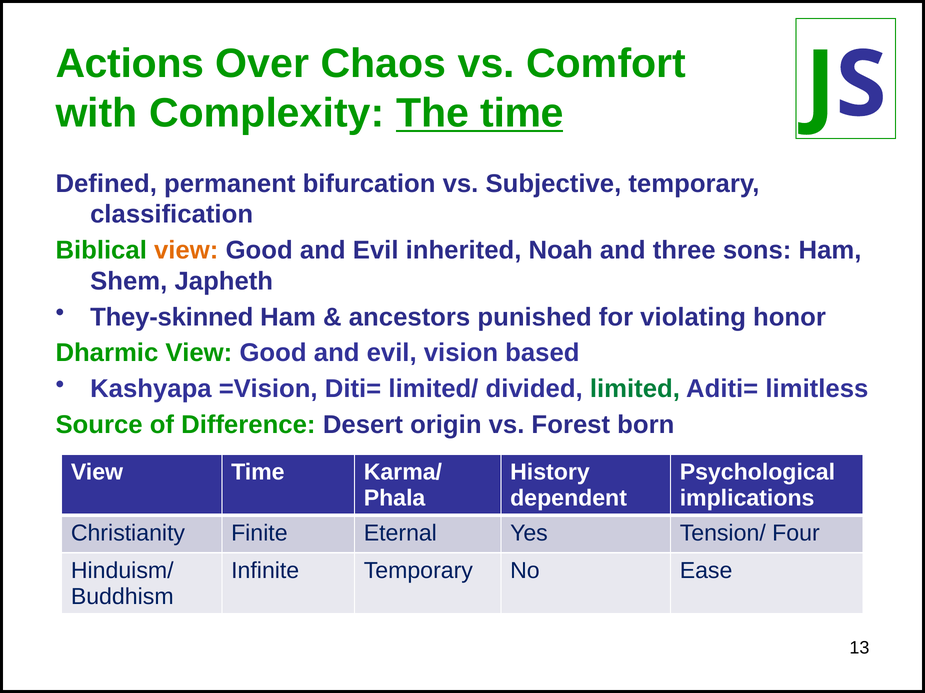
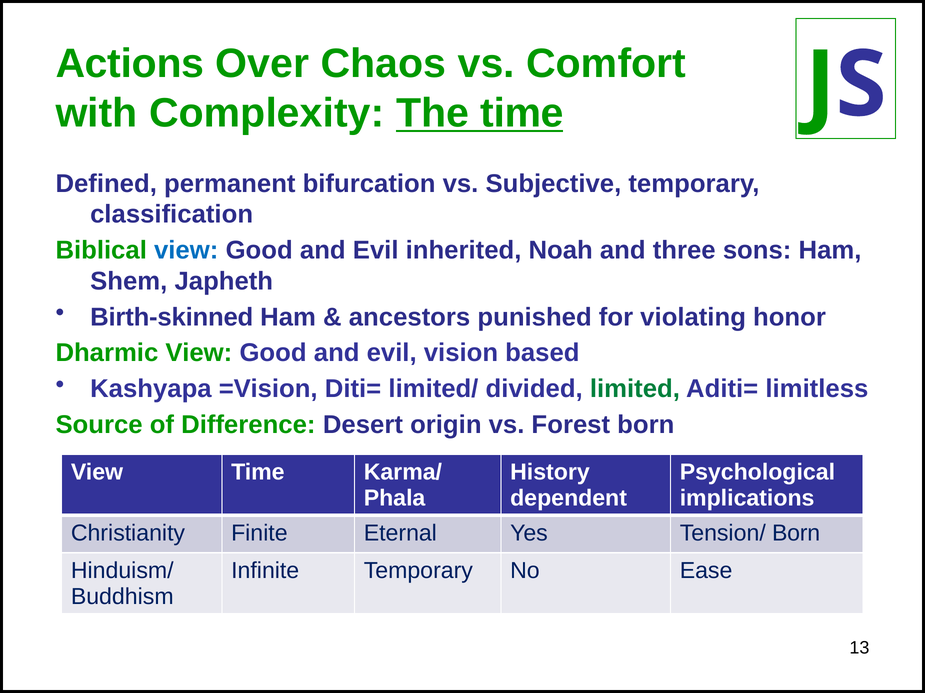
view colour: orange -> blue (186, 251)
They-skinned: They-skinned -> Birth-skinned (172, 317)
Tension/ Four: Four -> Born (796, 534)
